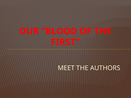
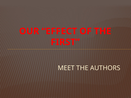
BLOOD: BLOOD -> EFFECT (59, 31)
